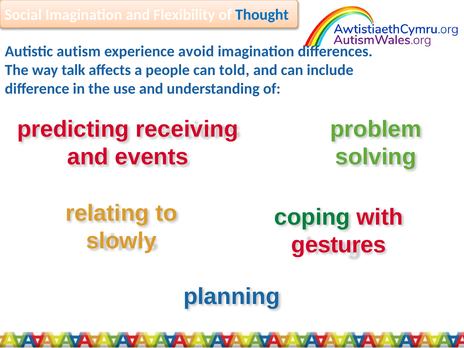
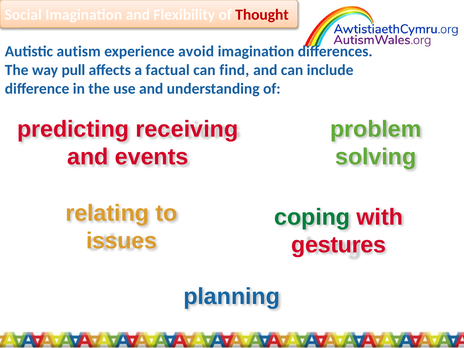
Thought colour: blue -> red (262, 15)
talk: talk -> pull (73, 70)
people: people -> factual (168, 70)
told: told -> find (234, 70)
slowly: slowly -> issues (122, 241)
